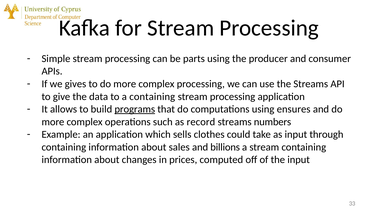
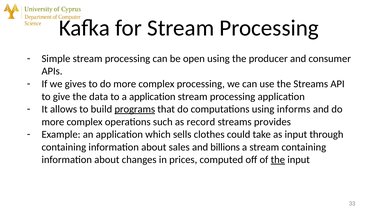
parts: parts -> open (194, 59)
a containing: containing -> application (152, 96)
ensures: ensures -> informs (294, 109)
numbers: numbers -> provides (272, 122)
the underline: none -> present (278, 159)
